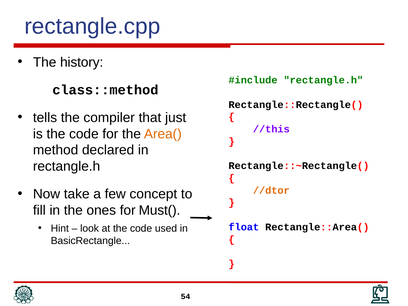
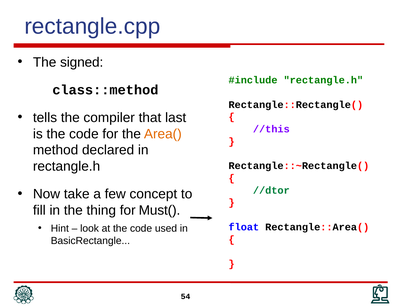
history: history -> signed (82, 62)
just: just -> last (176, 118)
//dtor colour: orange -> green (271, 190)
ones: ones -> thing (101, 210)
